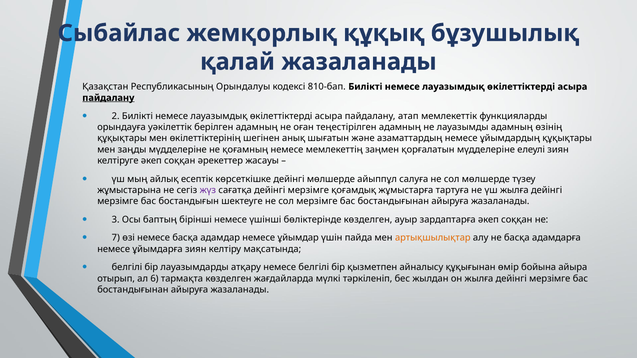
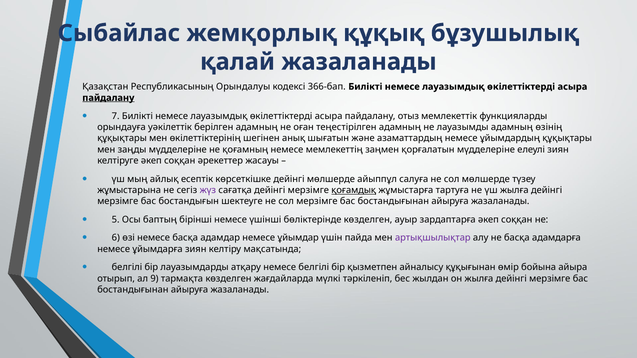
810-бап: 810-бап -> 366-бап (327, 87)
2: 2 -> 7 (116, 116)
атап: атап -> отыз (408, 116)
қоғамдық underline: none -> present (354, 190)
3: 3 -> 5 (116, 220)
7: 7 -> 6 (116, 238)
артықшылықтар colour: orange -> purple (433, 238)
6: 6 -> 9 (154, 279)
